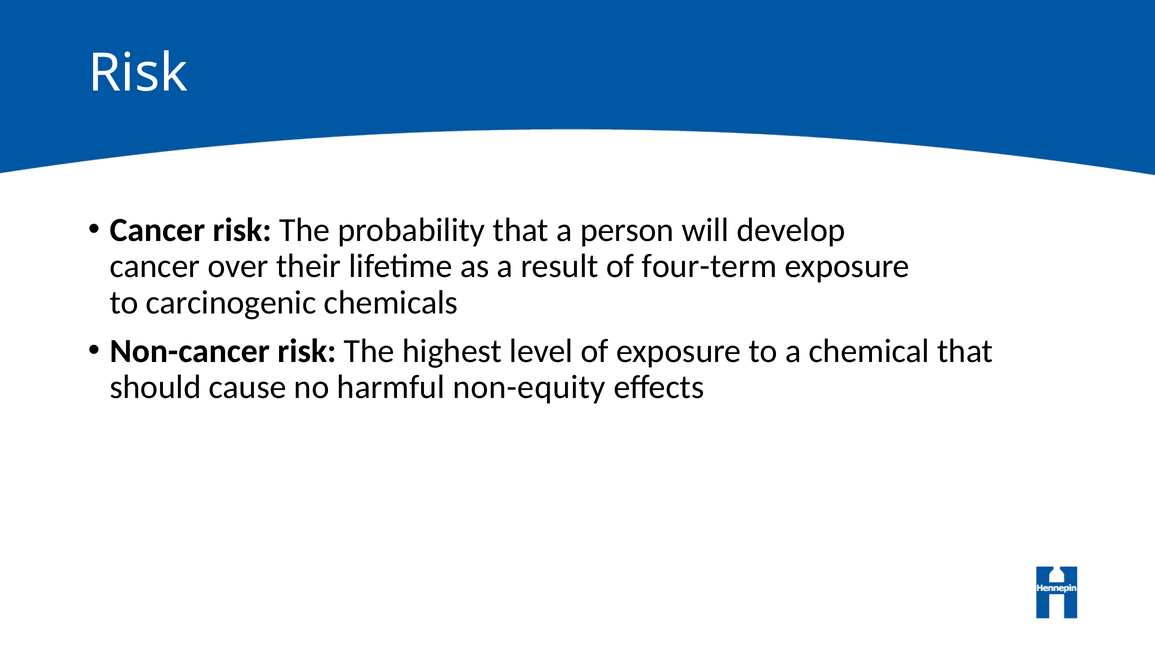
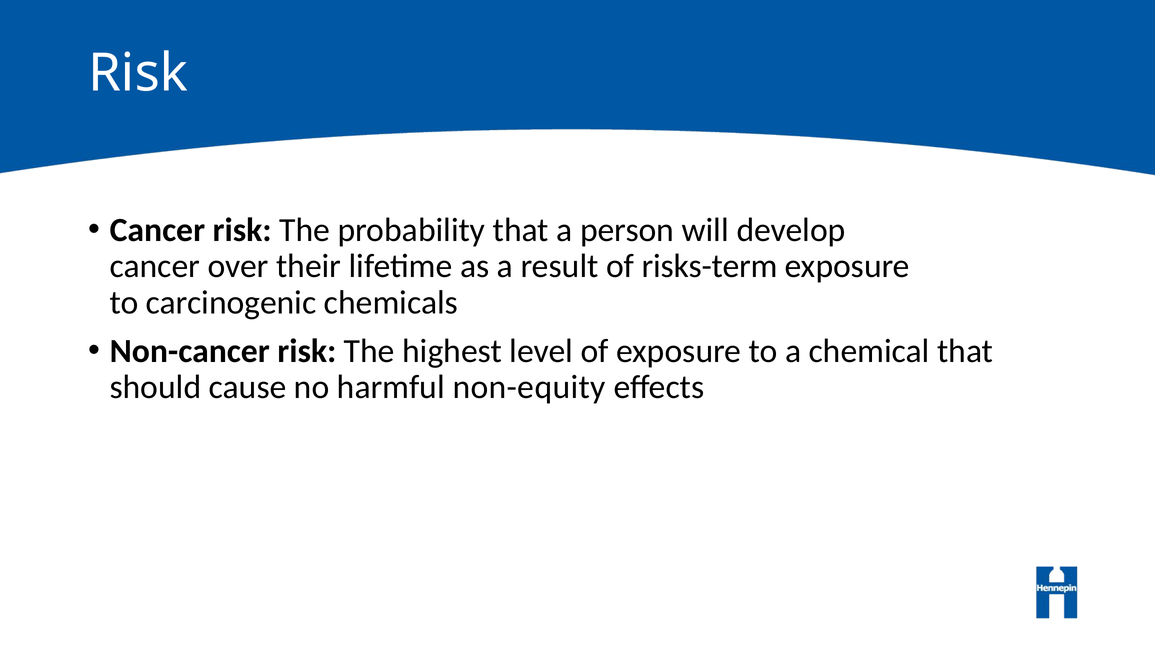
four-term: four-term -> risks-term (710, 266)
